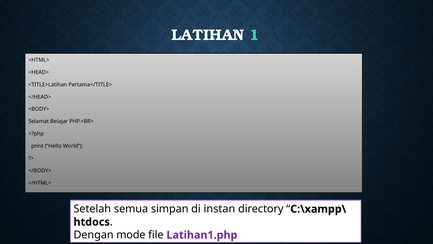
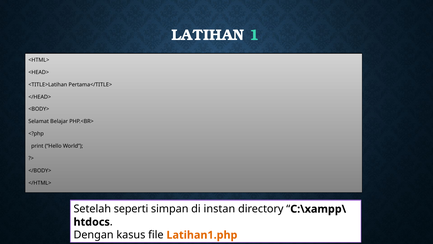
semua: semua -> seperti (131, 209)
mode: mode -> kasus (131, 235)
Latihan1.php colour: purple -> orange (202, 235)
